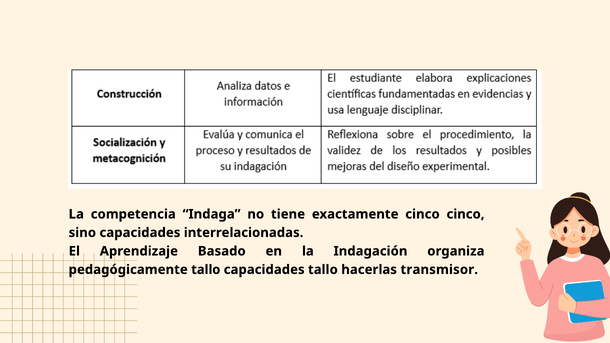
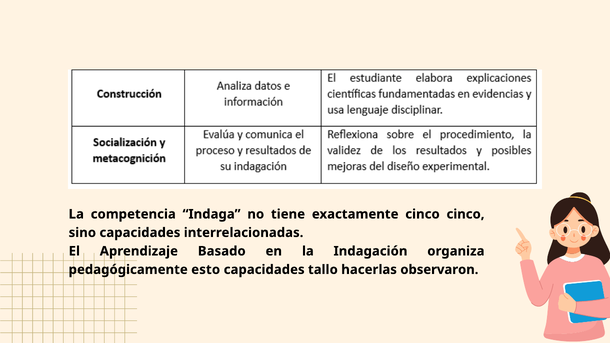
pedagógicamente tallo: tallo -> esto (206, 270)
transmisor: transmisor -> observaron (439, 270)
